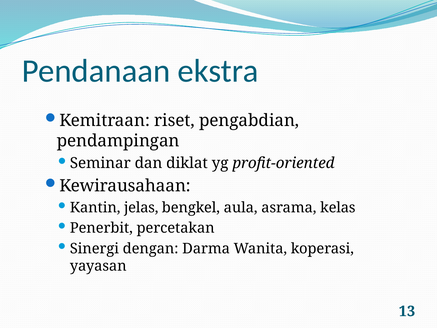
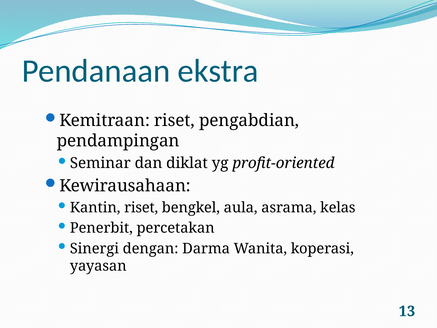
Kantin jelas: jelas -> riset (141, 208)
